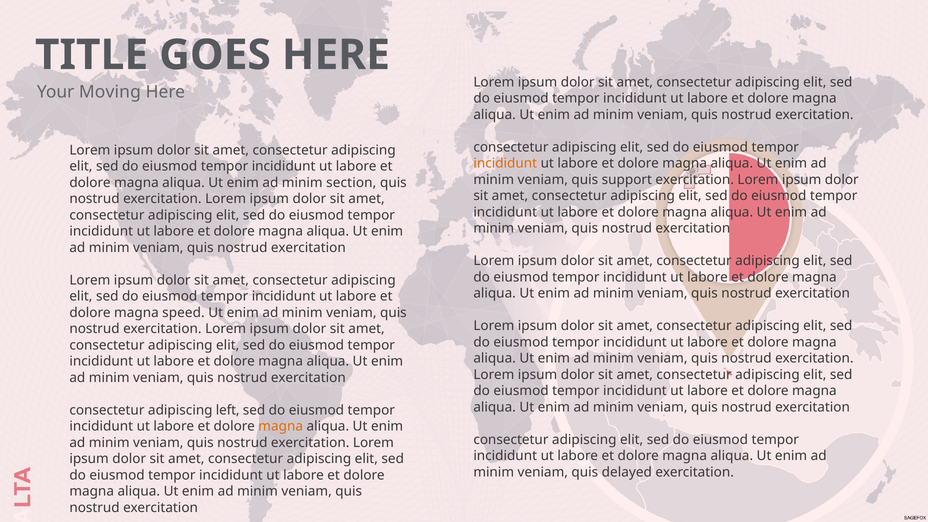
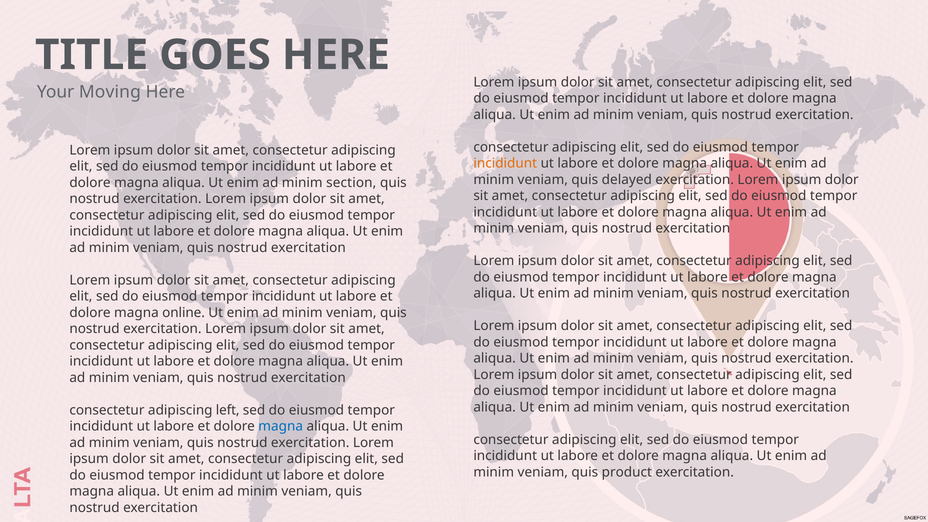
support: support -> delayed (627, 180)
speed: speed -> online (184, 313)
magna colour: orange -> blue (281, 426)
delayed: delayed -> product (627, 472)
